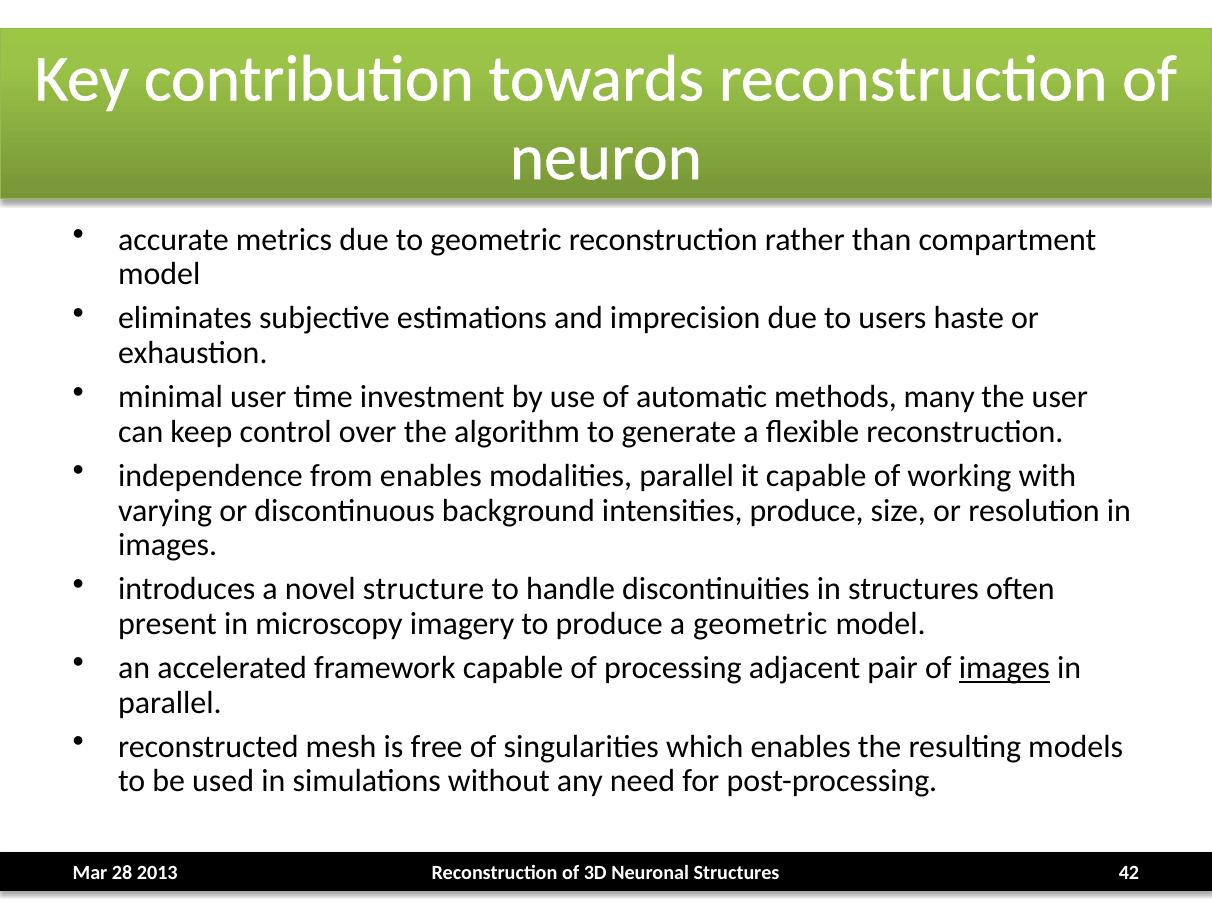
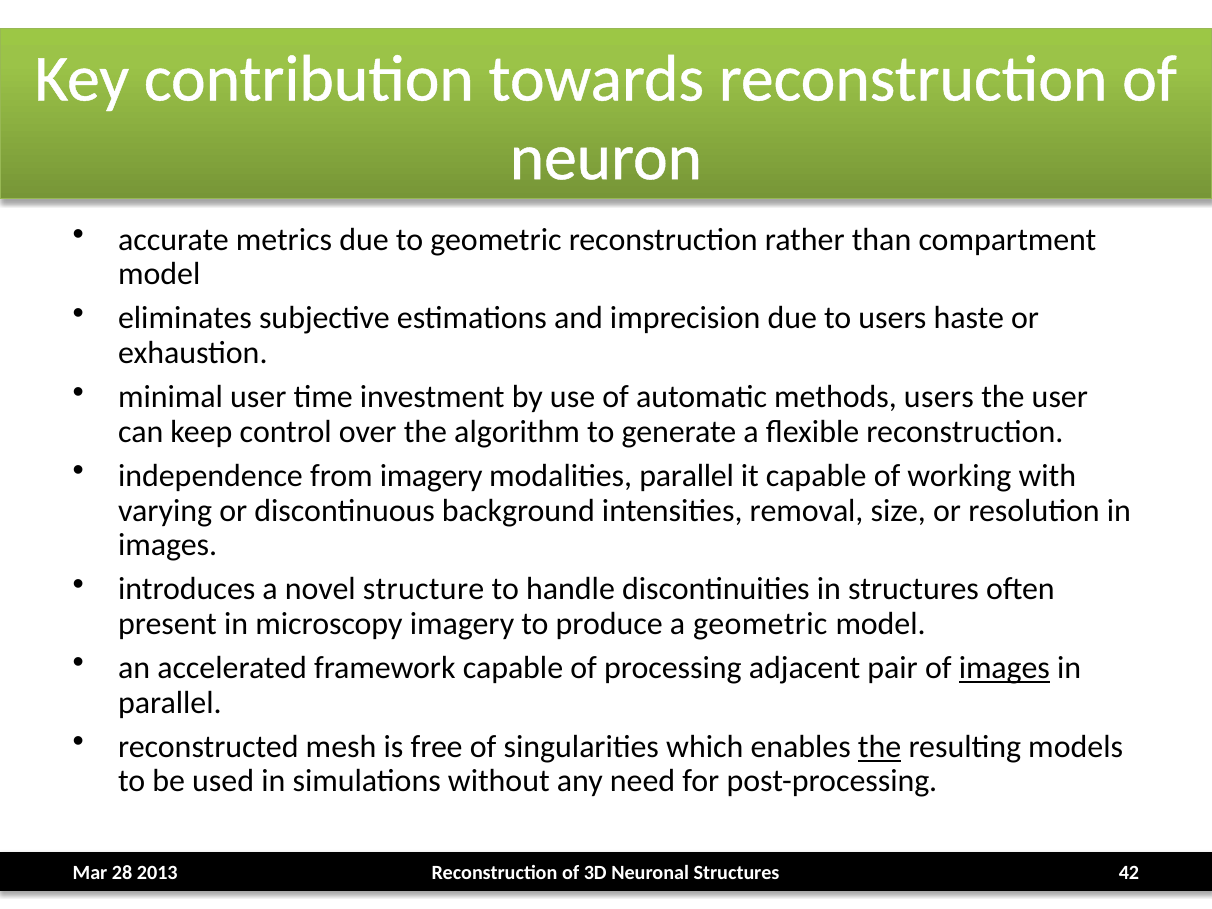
methods many: many -> users (939, 397)
from enables: enables -> imagery (431, 476)
intensities produce: produce -> removal (807, 510)
the underline: none -> present (880, 747)
